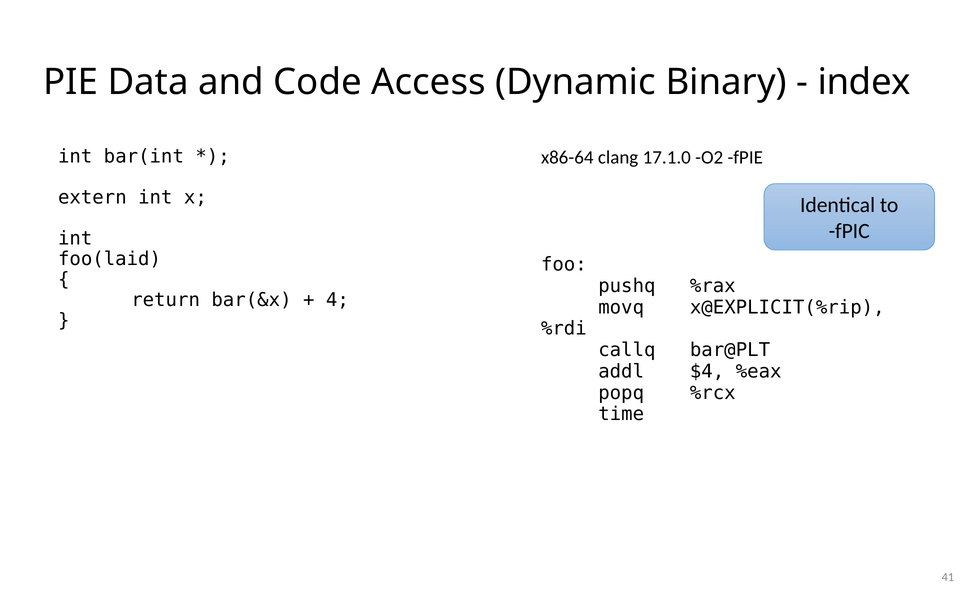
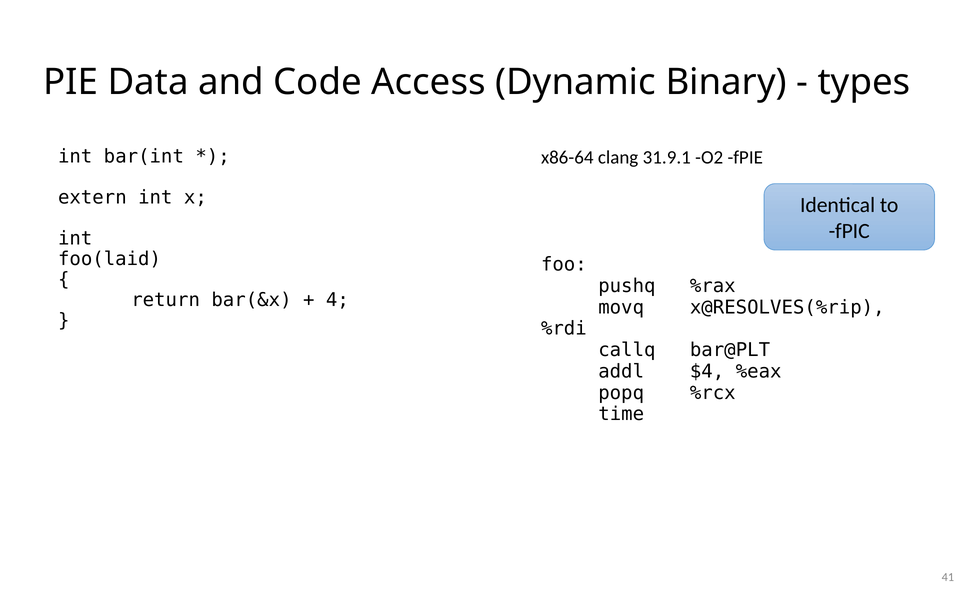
index: index -> types (864, 82)
17.1.0: 17.1.0 -> 31.9.1 (667, 158)
x@EXPLICIT(%rip: x@EXPLICIT(%rip -> x@RESOLVES(%rip (787, 308)
